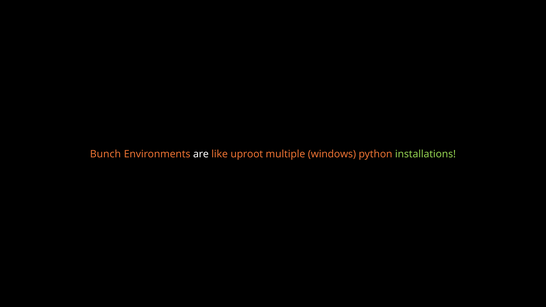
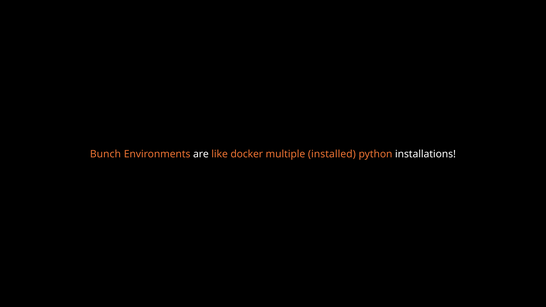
uproot: uproot -> docker (247, 154)
windows: windows -> installed (332, 154)
installations colour: light green -> white (425, 154)
